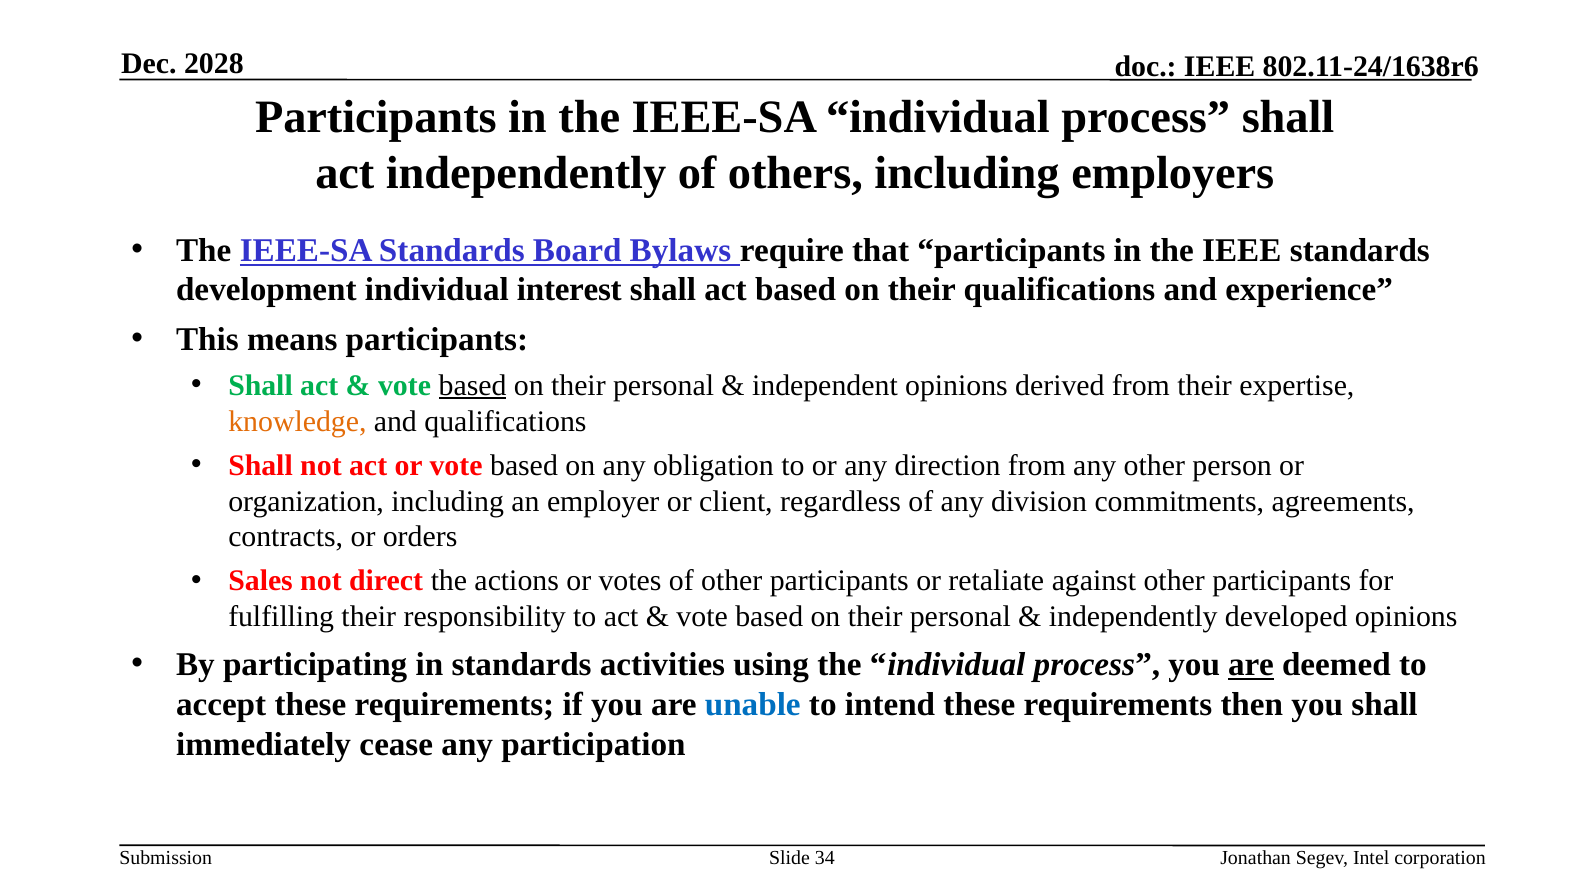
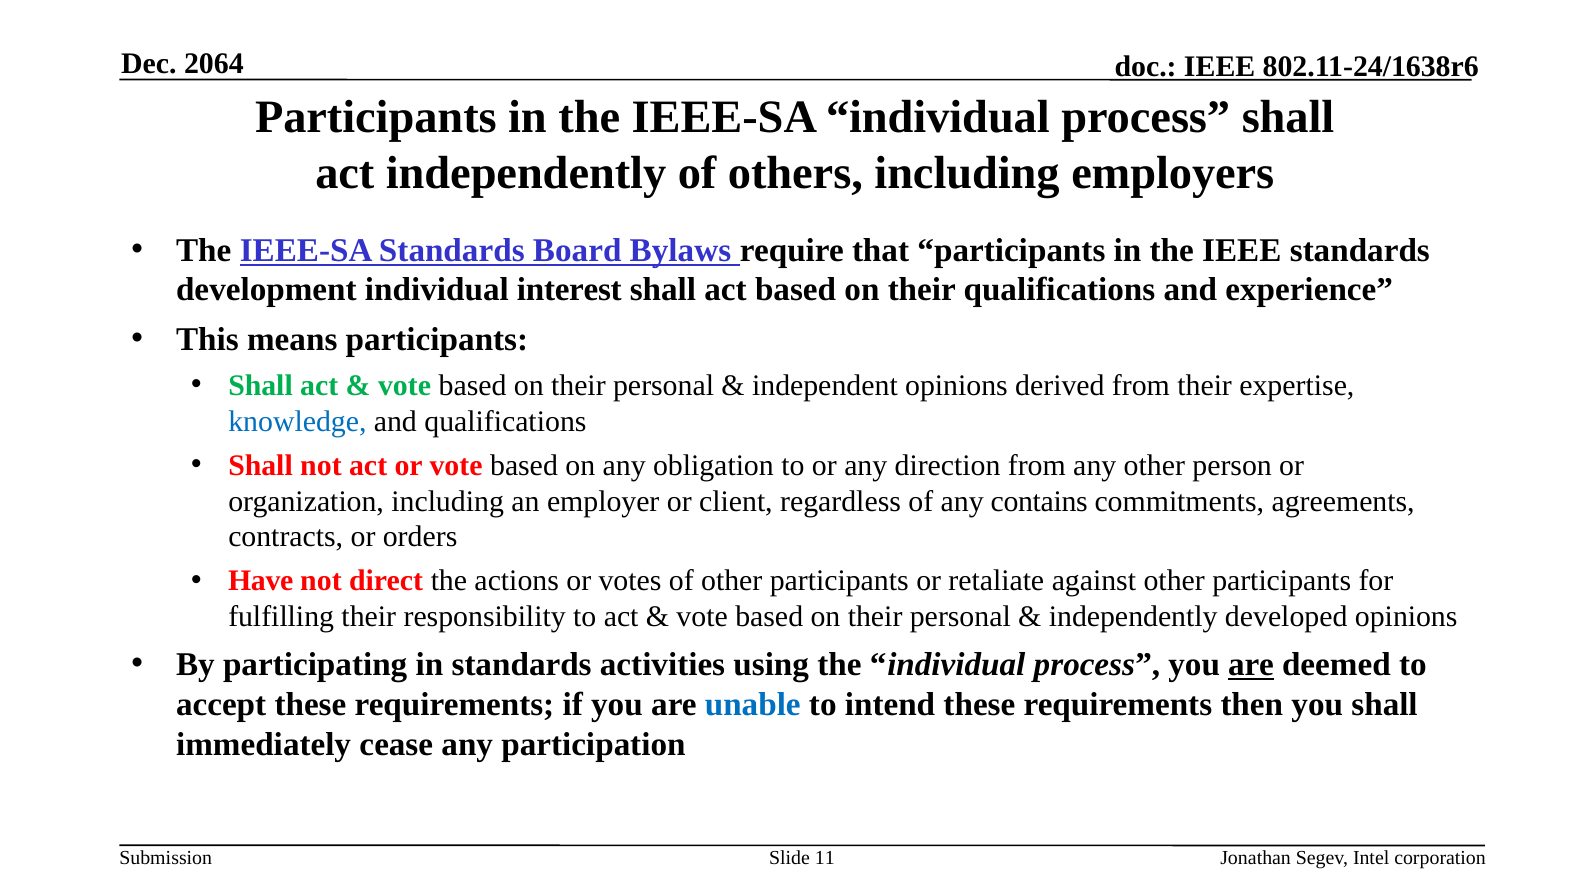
2028: 2028 -> 2064 (214, 63)
based underline: present -> none (473, 386)
knowledge colour: orange -> blue (297, 421)
division: division -> contains (1039, 501)
Sales: Sales -> Have (261, 581)
34: 34 -> 11 (825, 858)
